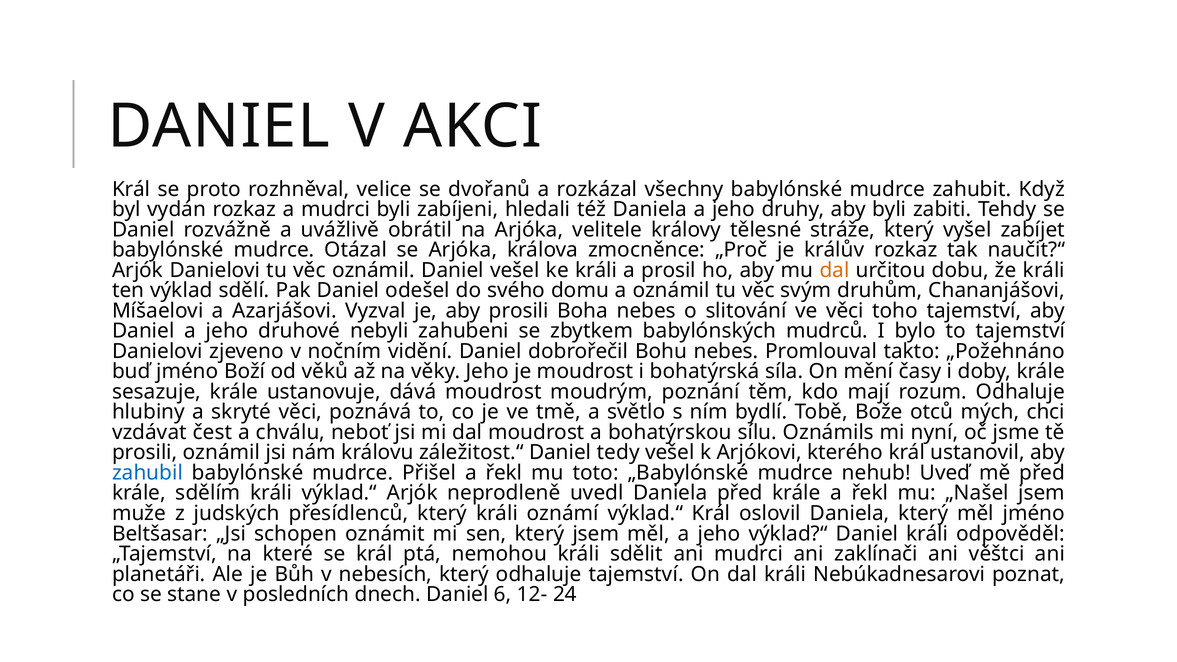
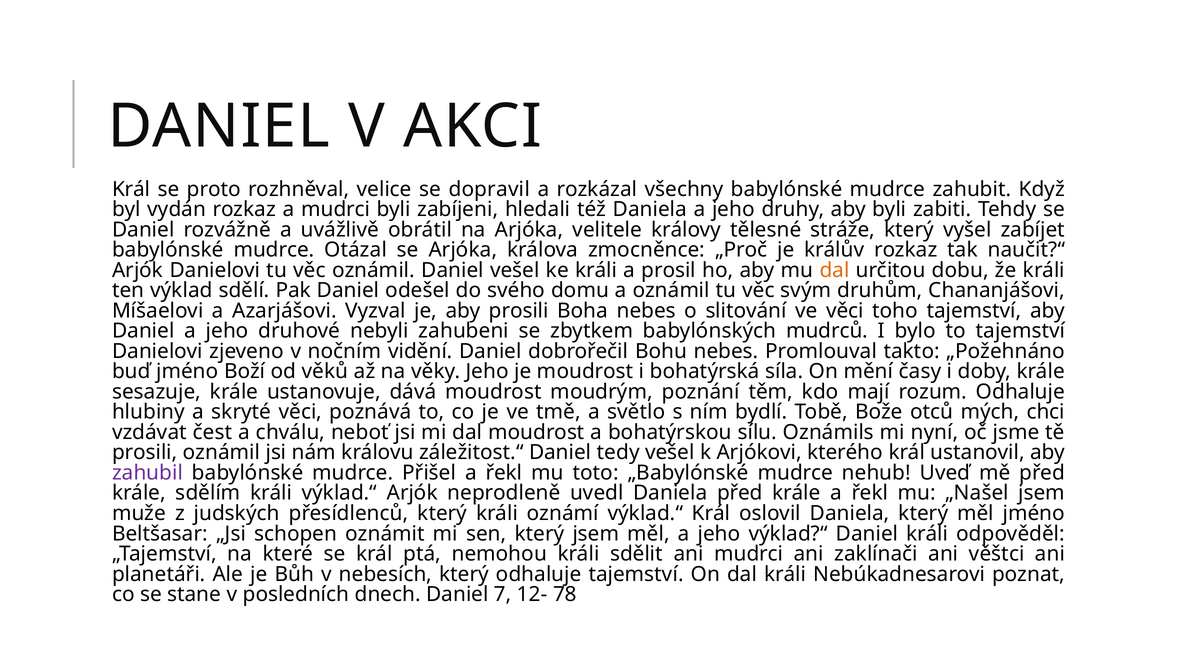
dvořanů: dvořanů -> dopravil (489, 189)
zahubil colour: blue -> purple (148, 473)
6: 6 -> 7 (503, 594)
24: 24 -> 78 (565, 594)
